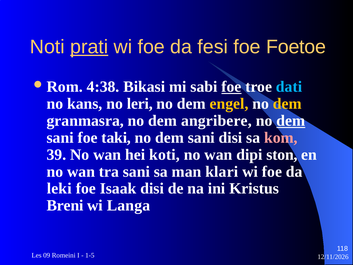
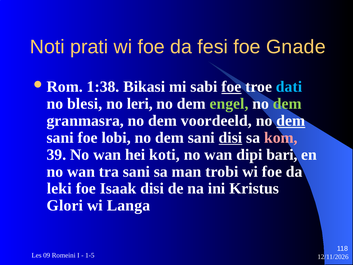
prati underline: present -> none (89, 47)
Foetoe: Foetoe -> Gnade (296, 47)
4:38: 4:38 -> 1:38 (103, 87)
kans: kans -> blesi (85, 104)
engel colour: yellow -> light green (229, 104)
dem colour: yellow -> light green (287, 104)
angribere: angribere -> voordeeld (216, 121)
taki: taki -> lobi (116, 138)
disi underline: none -> present (231, 138)
ston: ston -> bari (282, 154)
klari: klari -> trobi (222, 171)
Breni: Breni -> Glori (65, 205)
